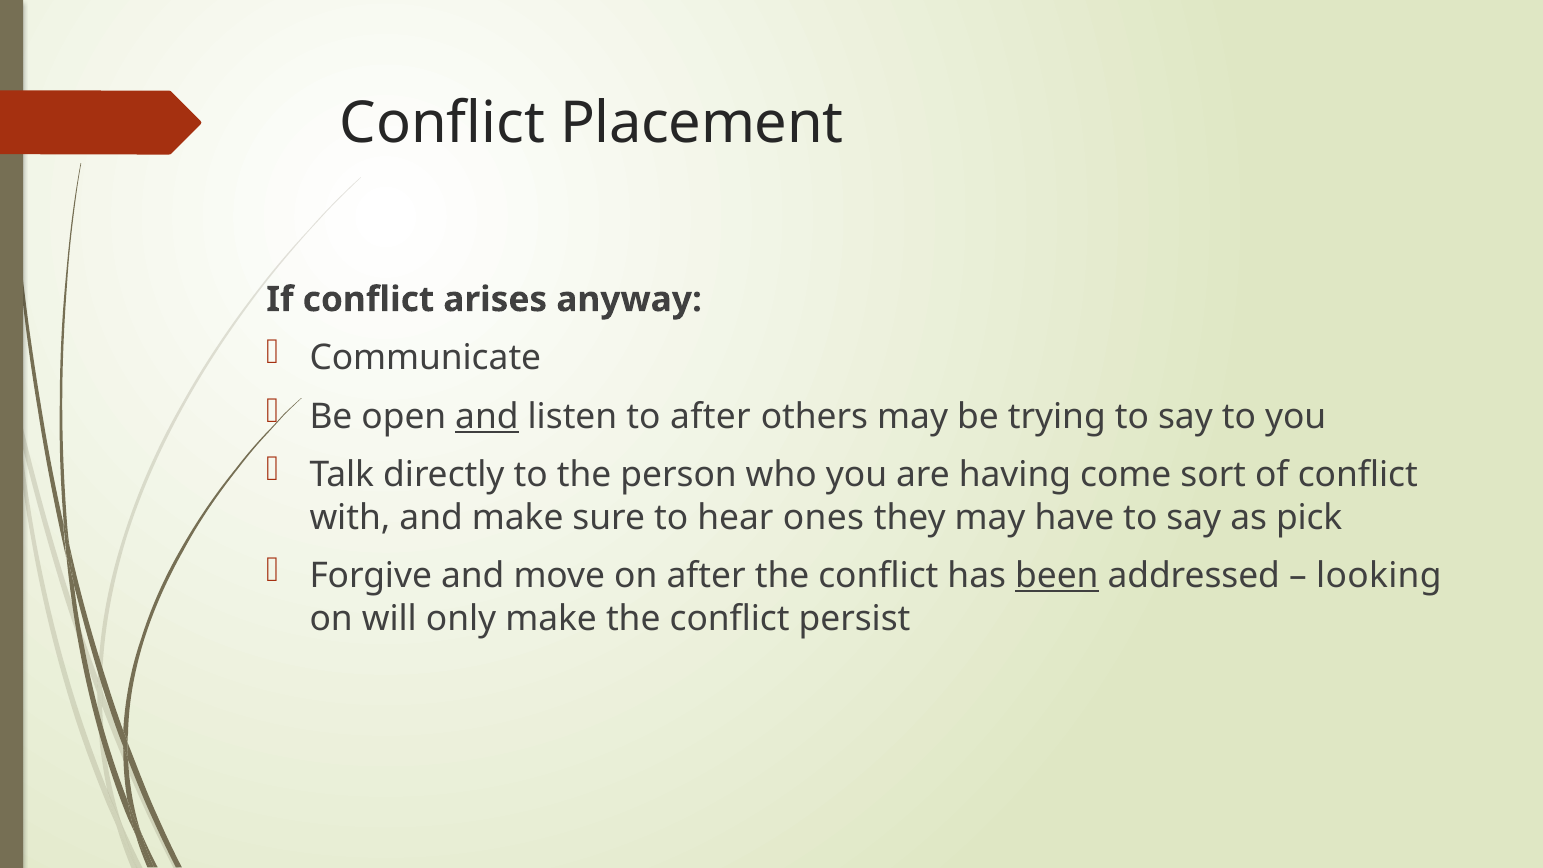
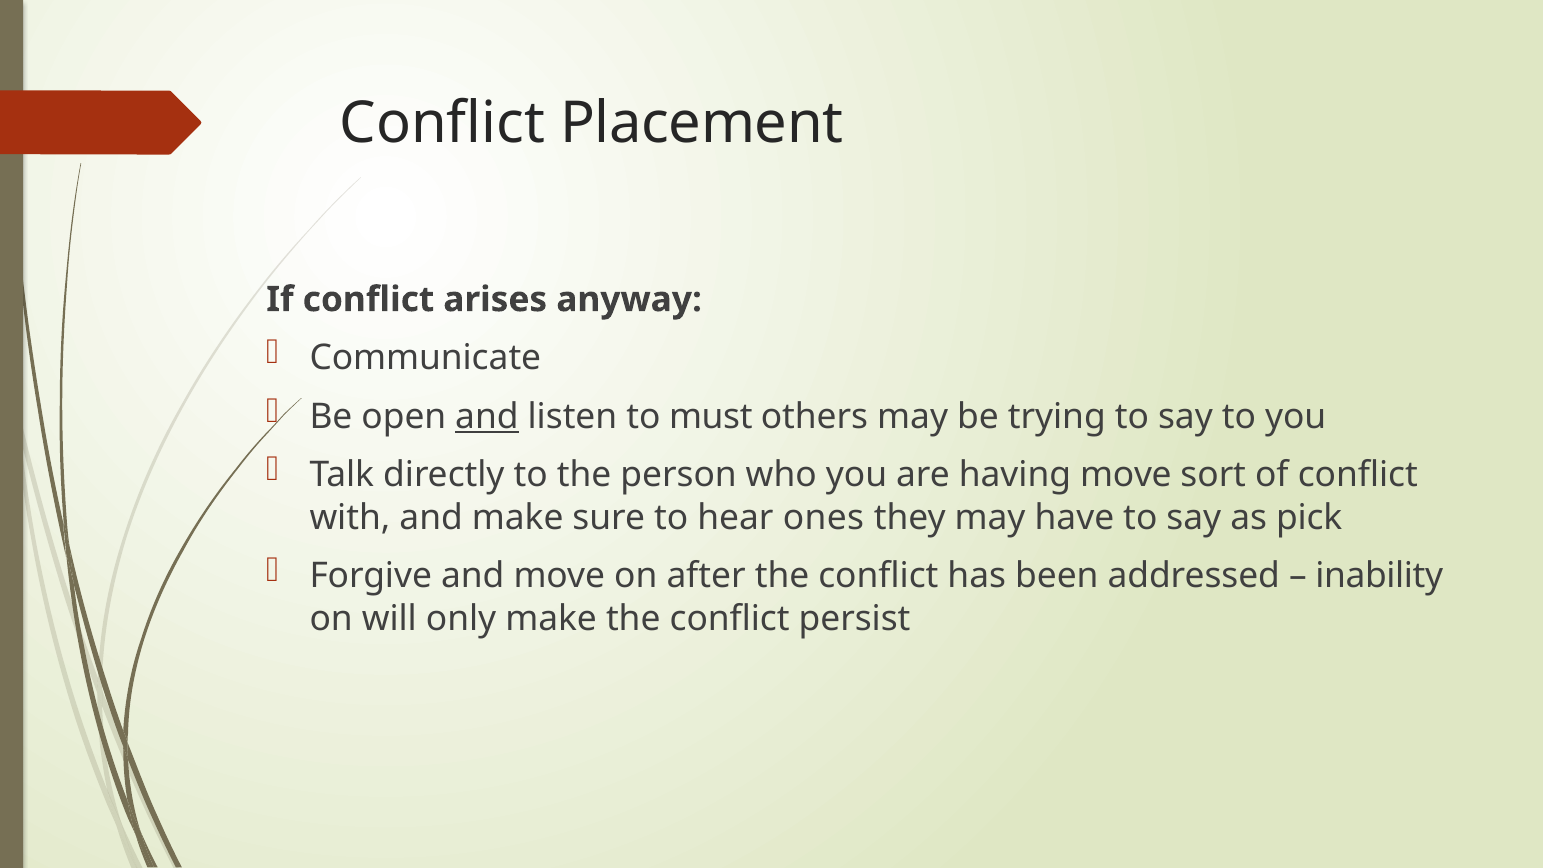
to after: after -> must (711, 417)
having come: come -> move (1126, 475)
been underline: present -> none (1057, 576)
looking: looking -> inability (1379, 576)
